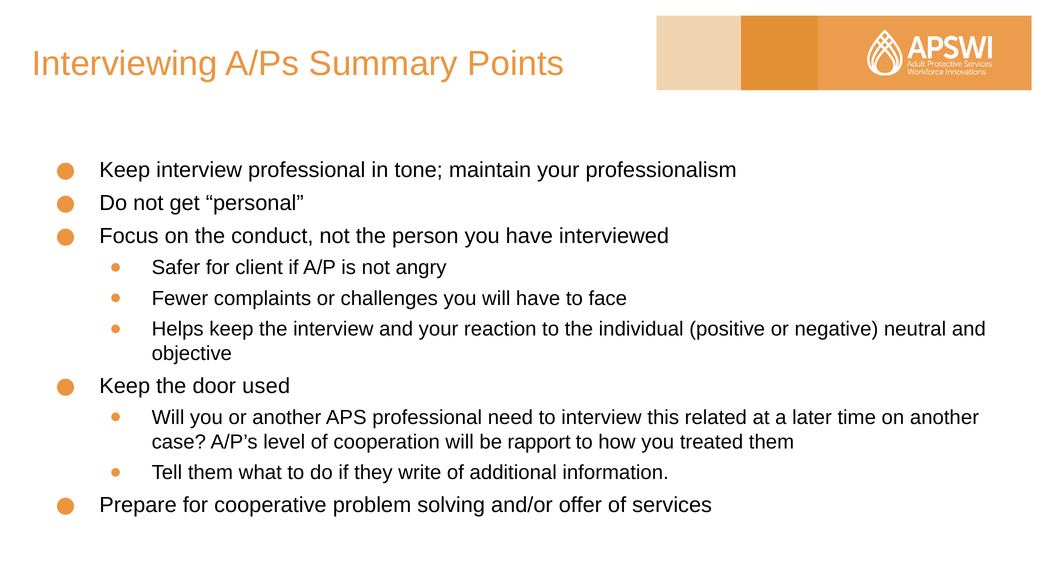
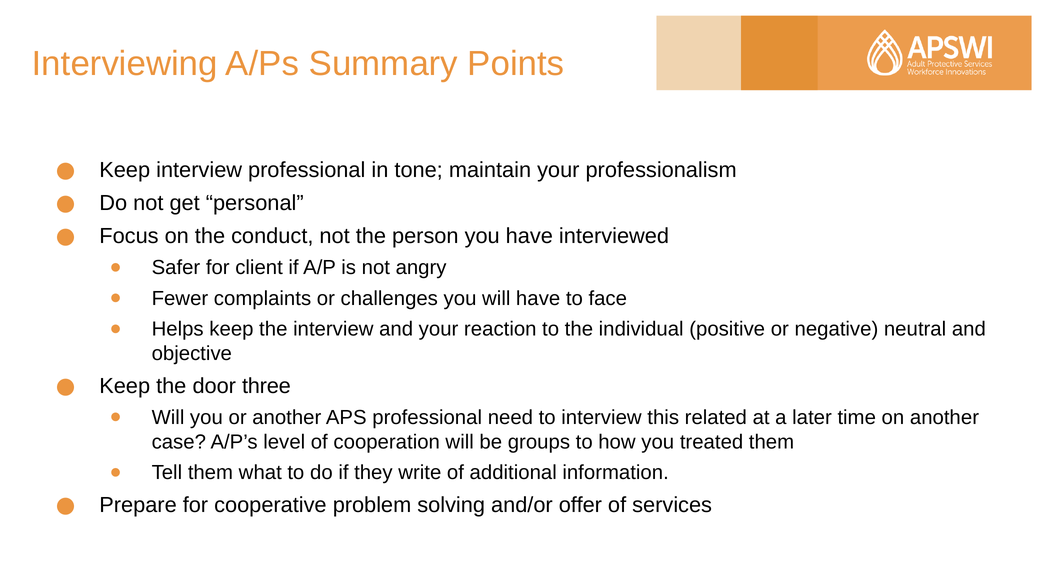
used: used -> three (266, 386)
rapport: rapport -> groups (539, 442)
